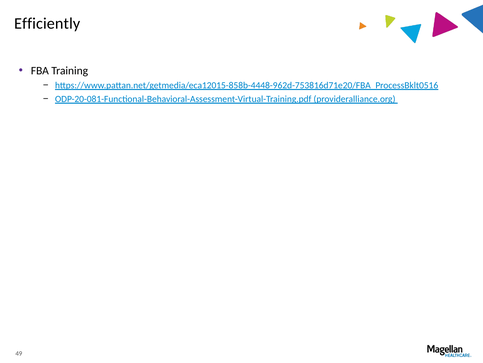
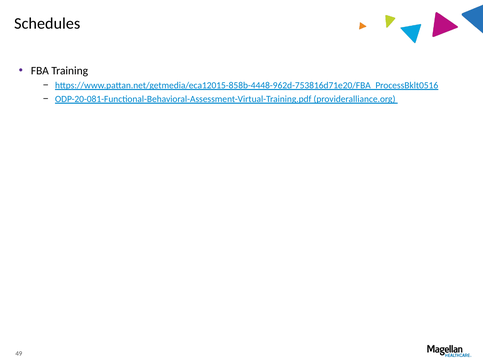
Efficiently: Efficiently -> Schedules (47, 23)
